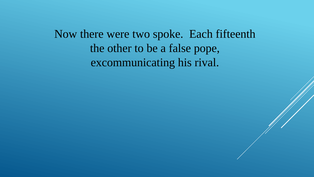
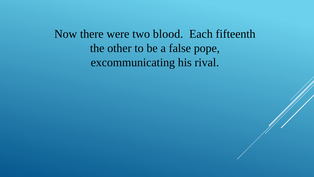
spoke: spoke -> blood (168, 34)
